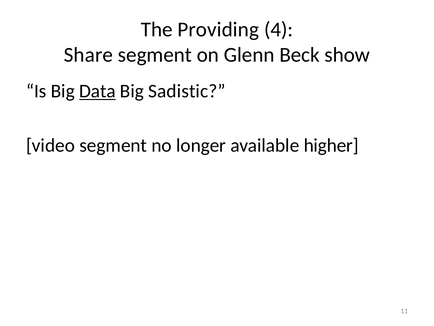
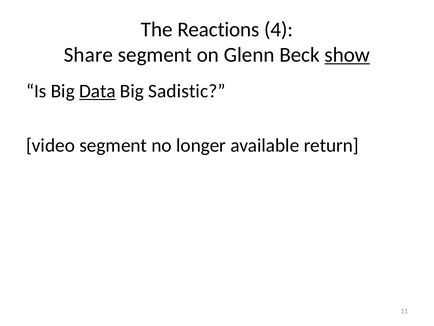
Providing: Providing -> Reactions (218, 29)
show underline: none -> present (347, 55)
higher: higher -> return (331, 145)
